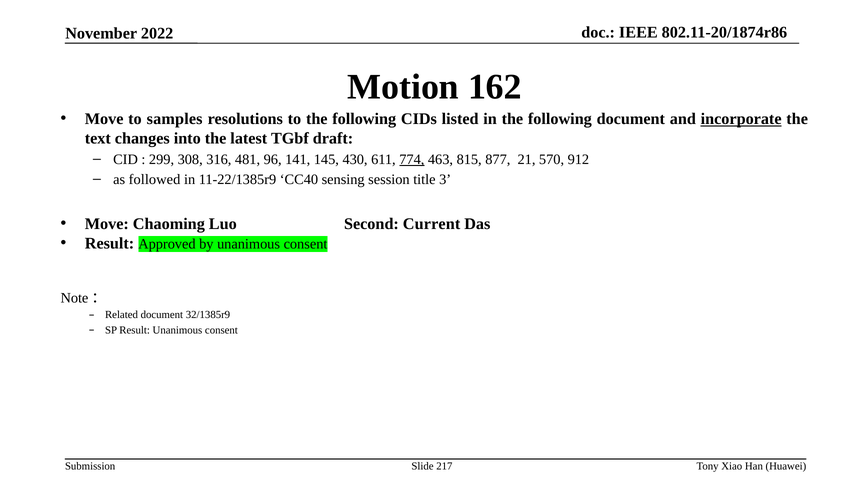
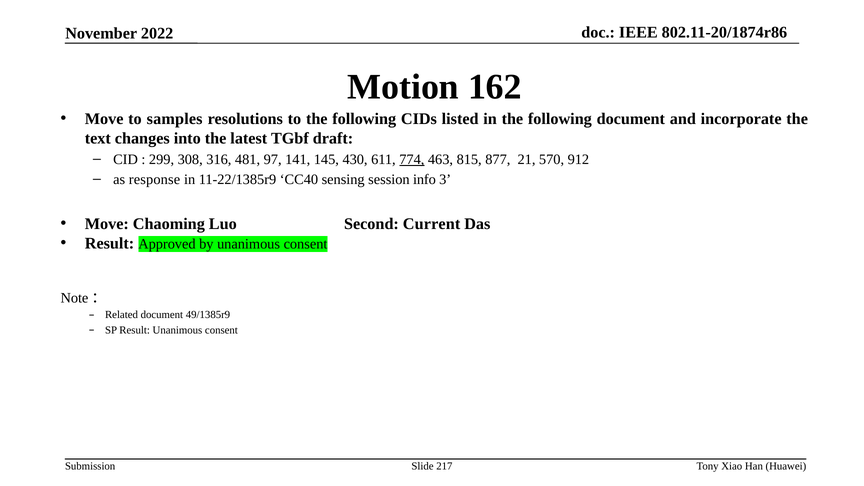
incorporate underline: present -> none (741, 119)
96: 96 -> 97 (273, 159)
followed: followed -> response (155, 180)
title: title -> info (424, 180)
32/1385r9: 32/1385r9 -> 49/1385r9 (208, 315)
